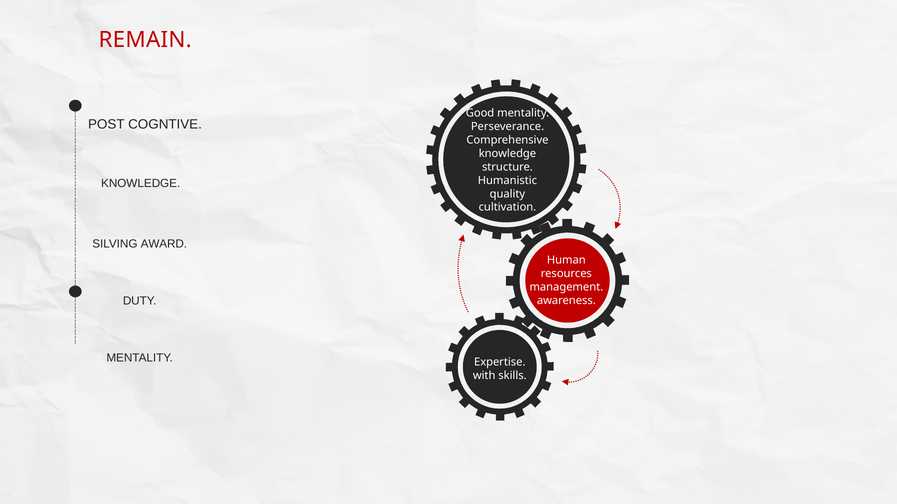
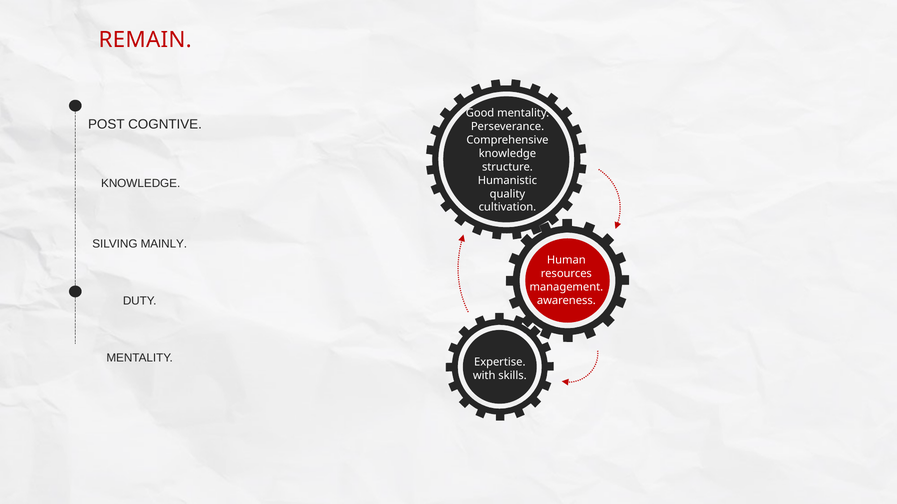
AWARD: AWARD -> MAINLY (164, 244)
